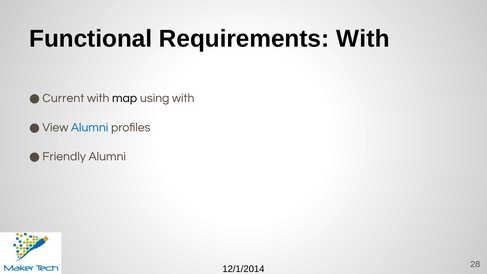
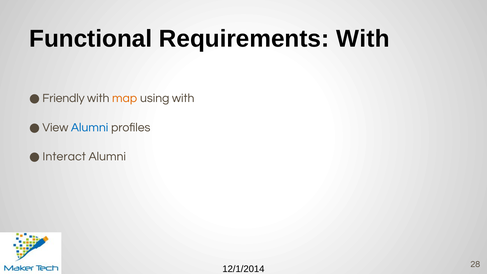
Current: Current -> Friendly (63, 98)
map colour: black -> orange (125, 98)
Friendly: Friendly -> Interact (64, 157)
